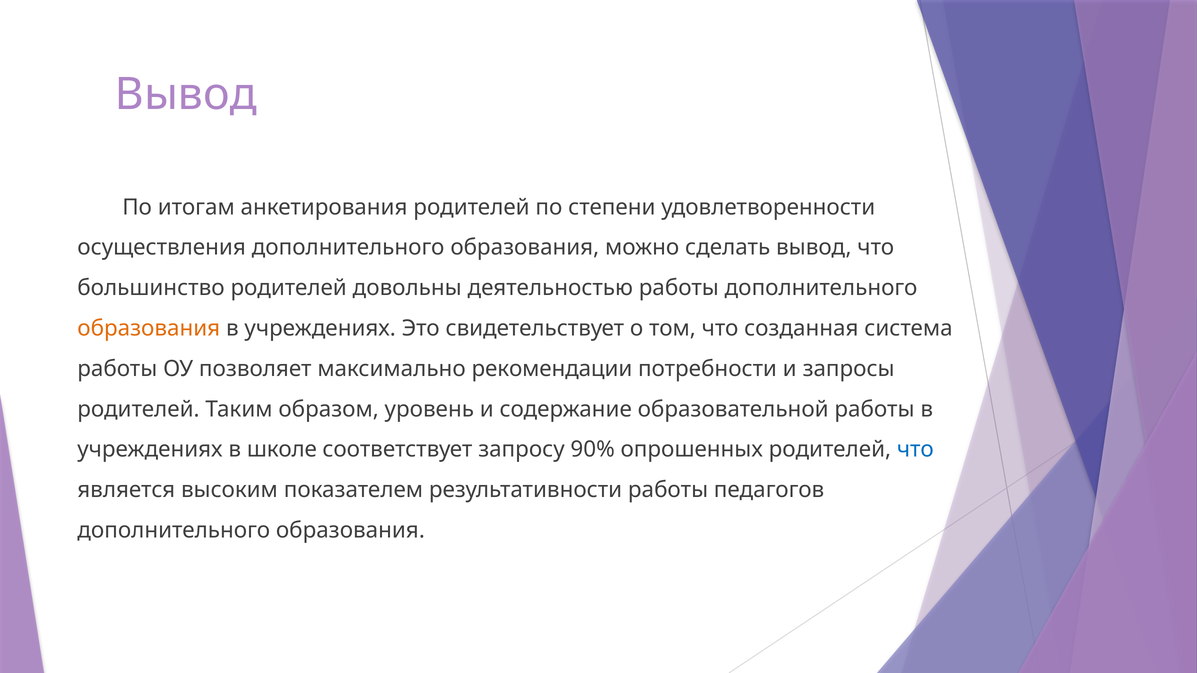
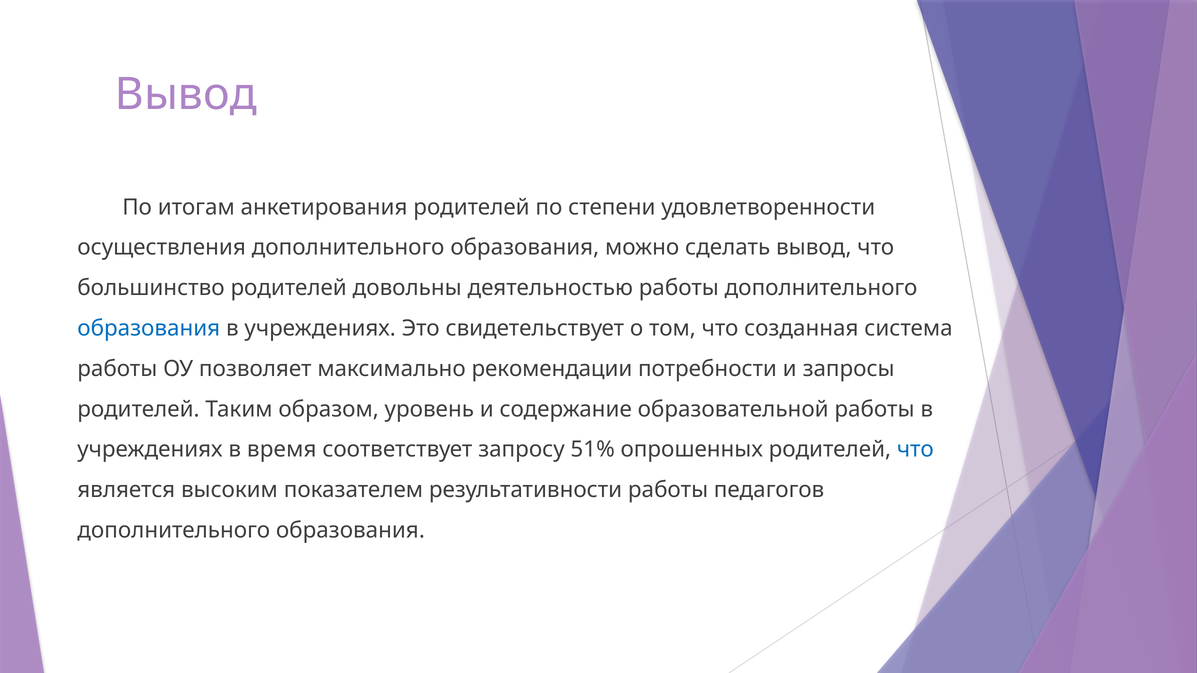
образования colour: orange -> blue (149, 329)
школе: школе -> время (282, 450)
90%: 90% -> 51% (593, 450)
